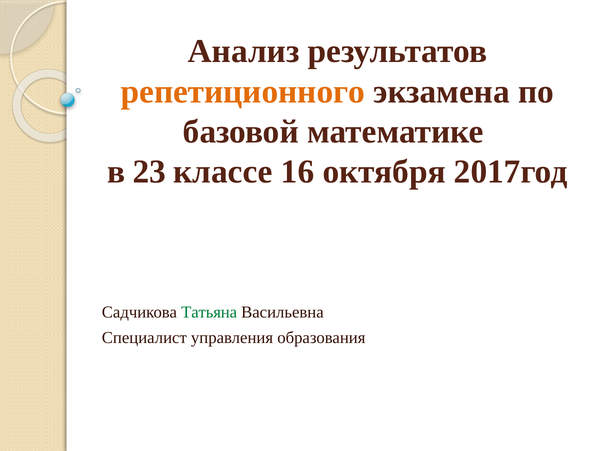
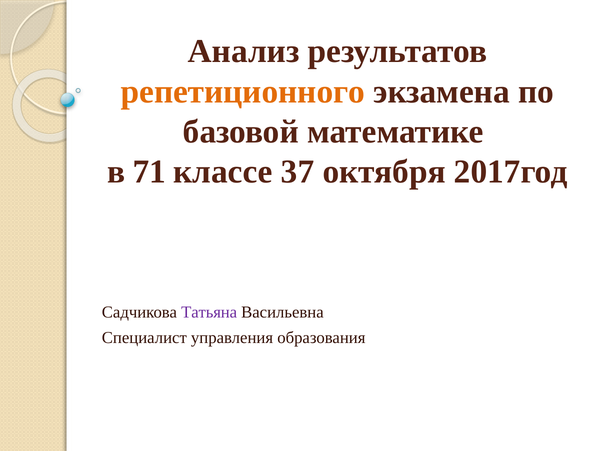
23: 23 -> 71 (149, 172)
16: 16 -> 37 (298, 172)
Татьяна colour: green -> purple (209, 312)
